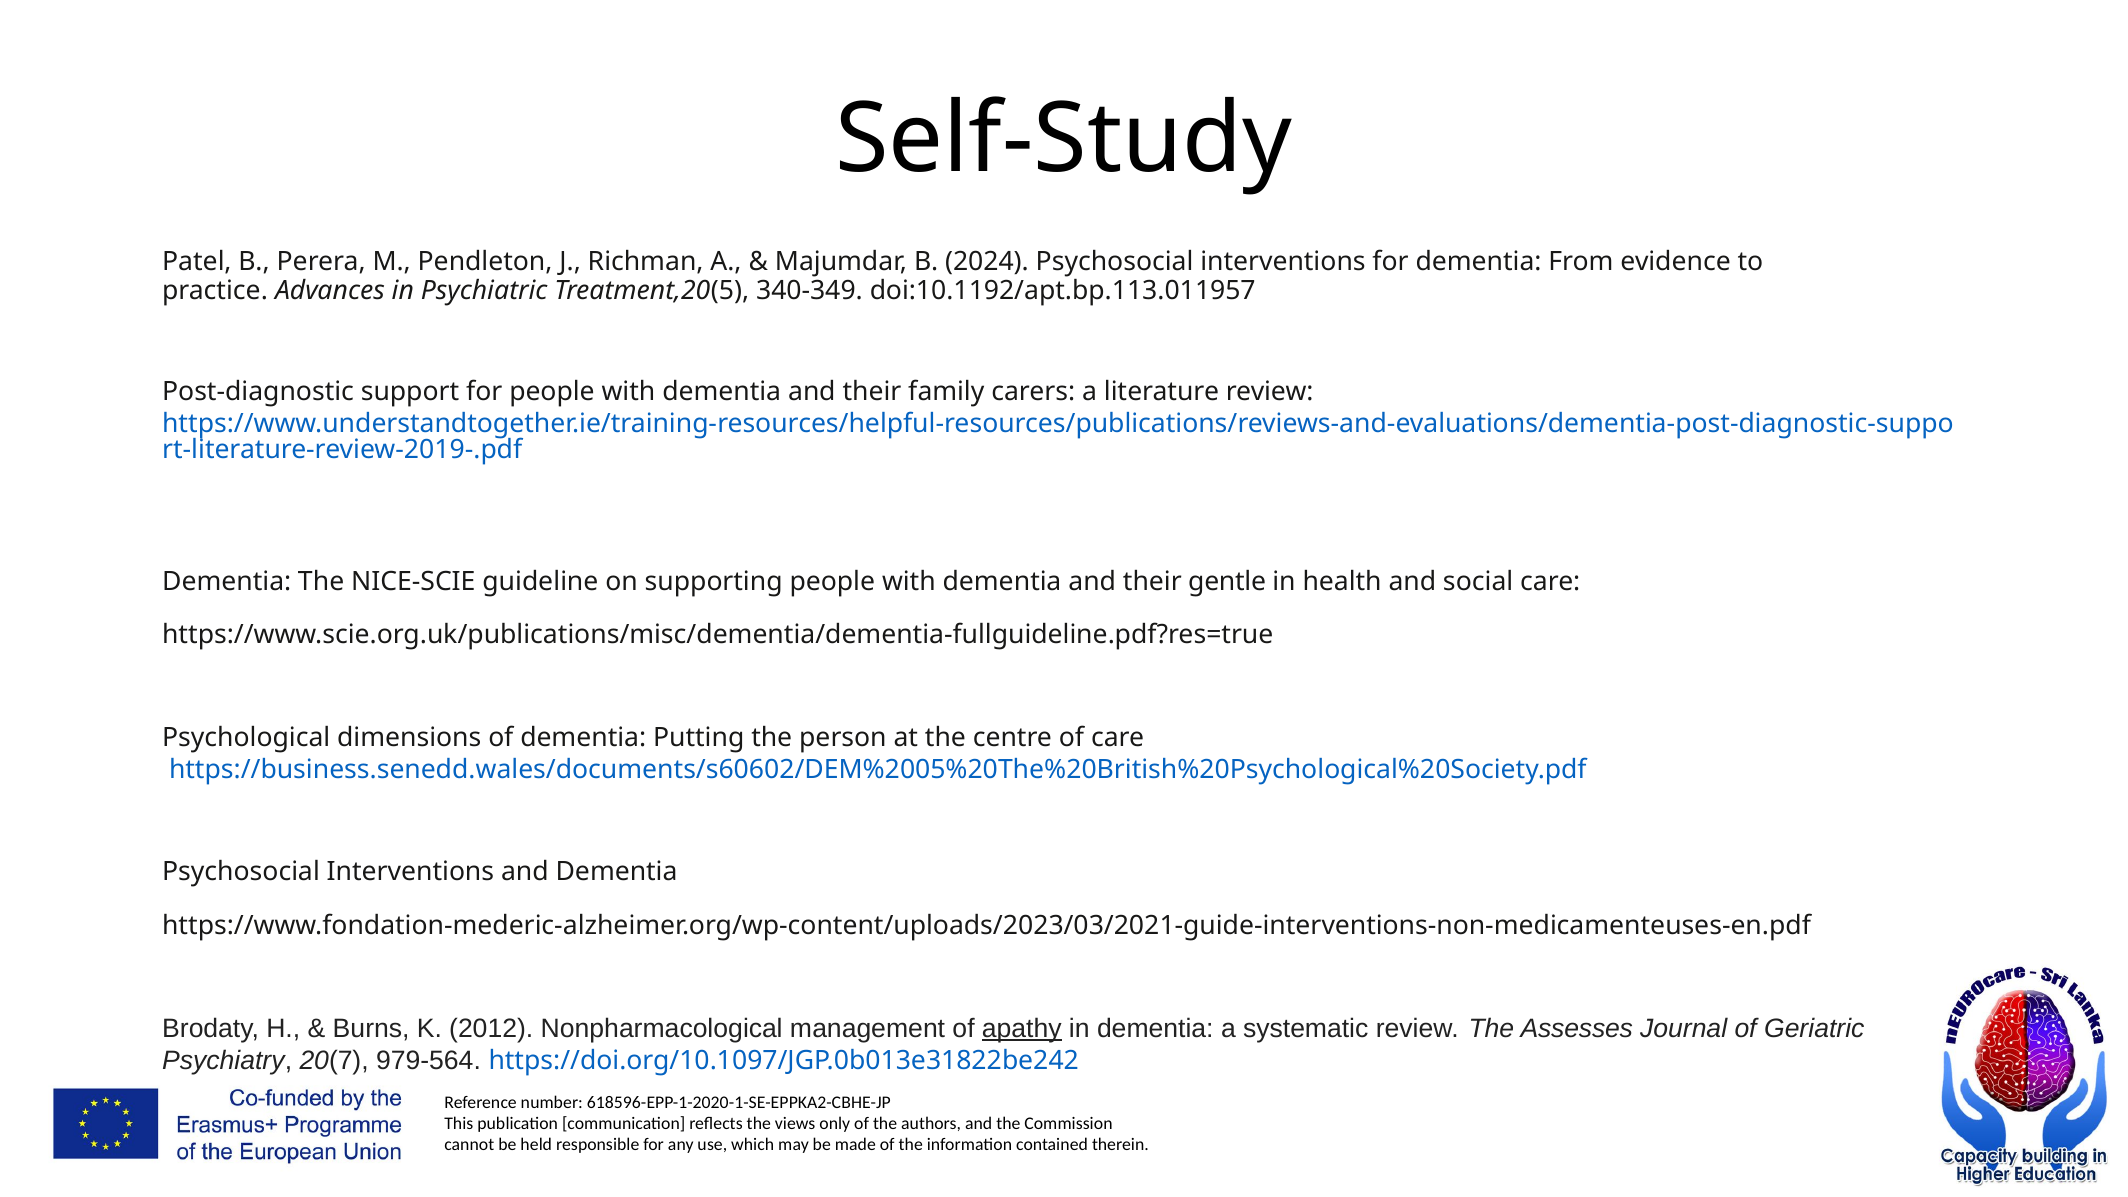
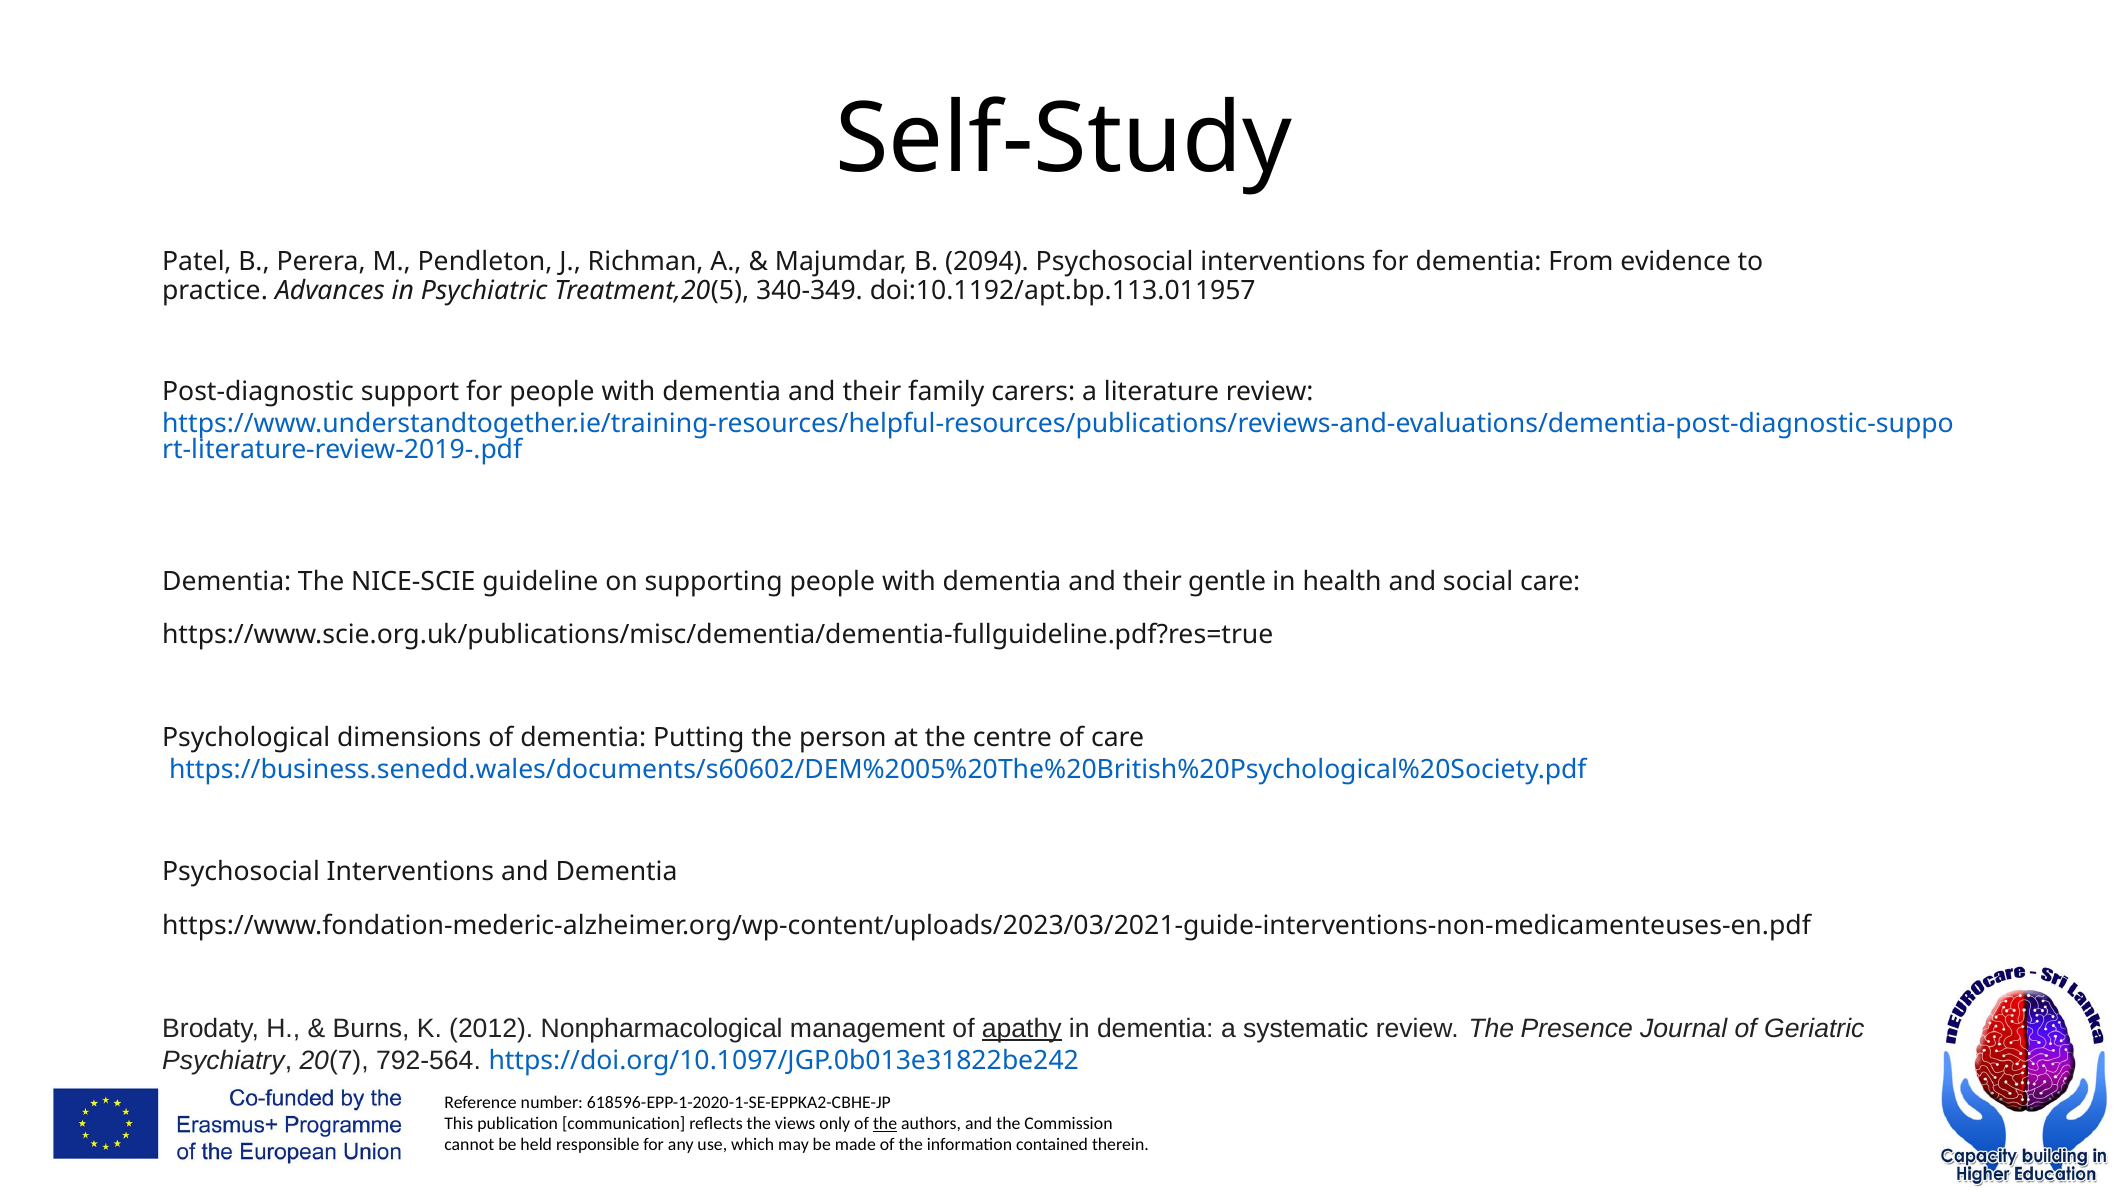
2024: 2024 -> 2094 (987, 262)
Assesses: Assesses -> Presence (1577, 1029)
979-564: 979-564 -> 792-564 (428, 1060)
the underline: none -> present (885, 1124)
